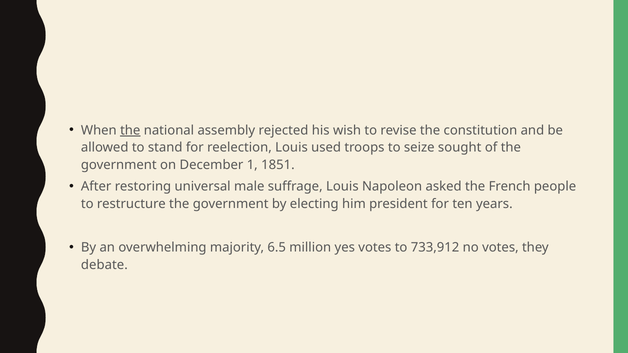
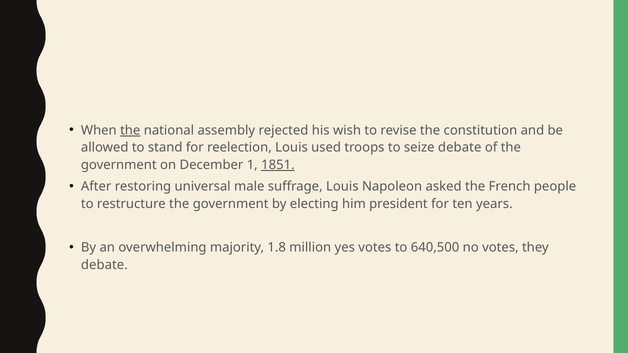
seize sought: sought -> debate (460, 148)
1851 underline: none -> present (278, 165)
6.5: 6.5 -> 1.8 (277, 248)
733,912: 733,912 -> 640,500 (435, 248)
